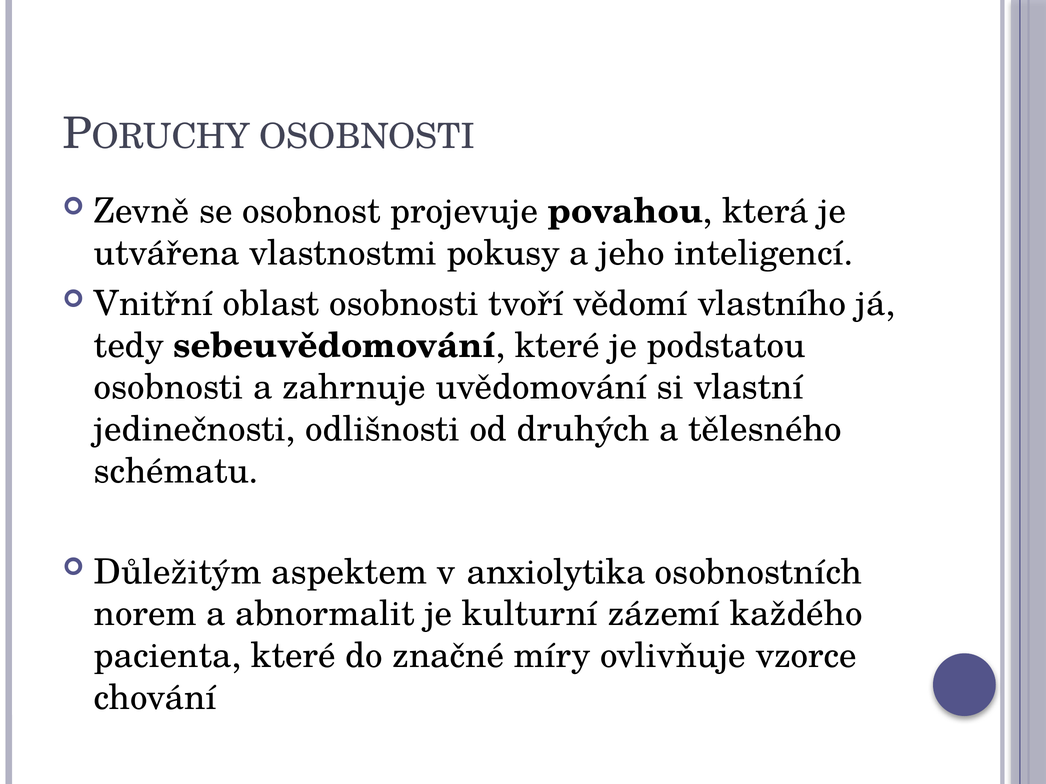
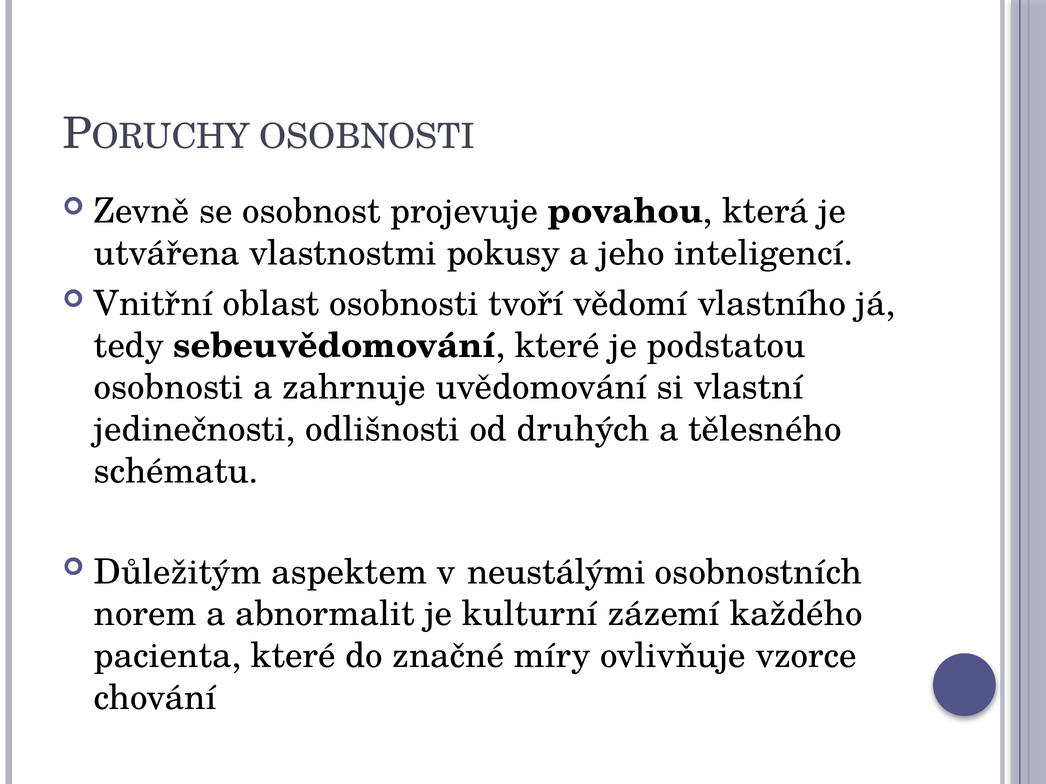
anxiolytika: anxiolytika -> neustálými (556, 572)
